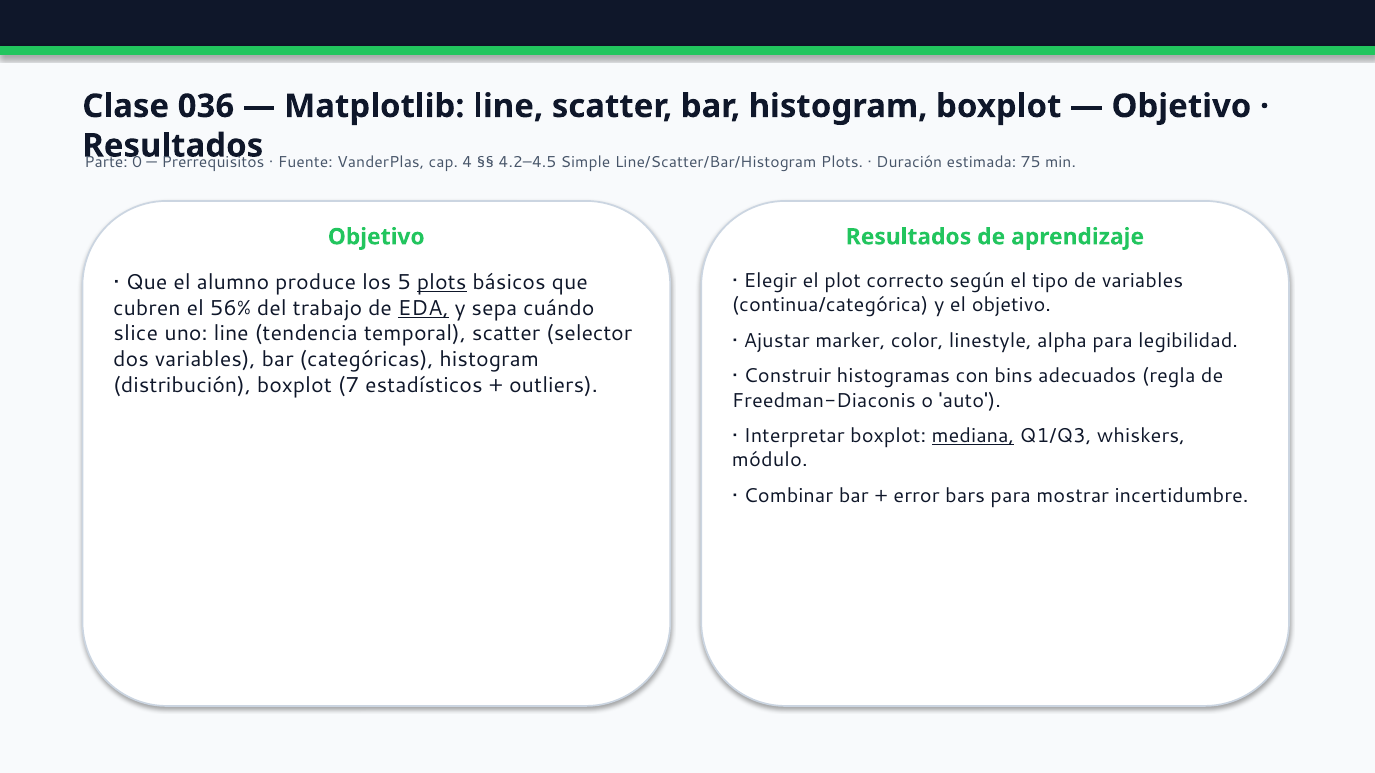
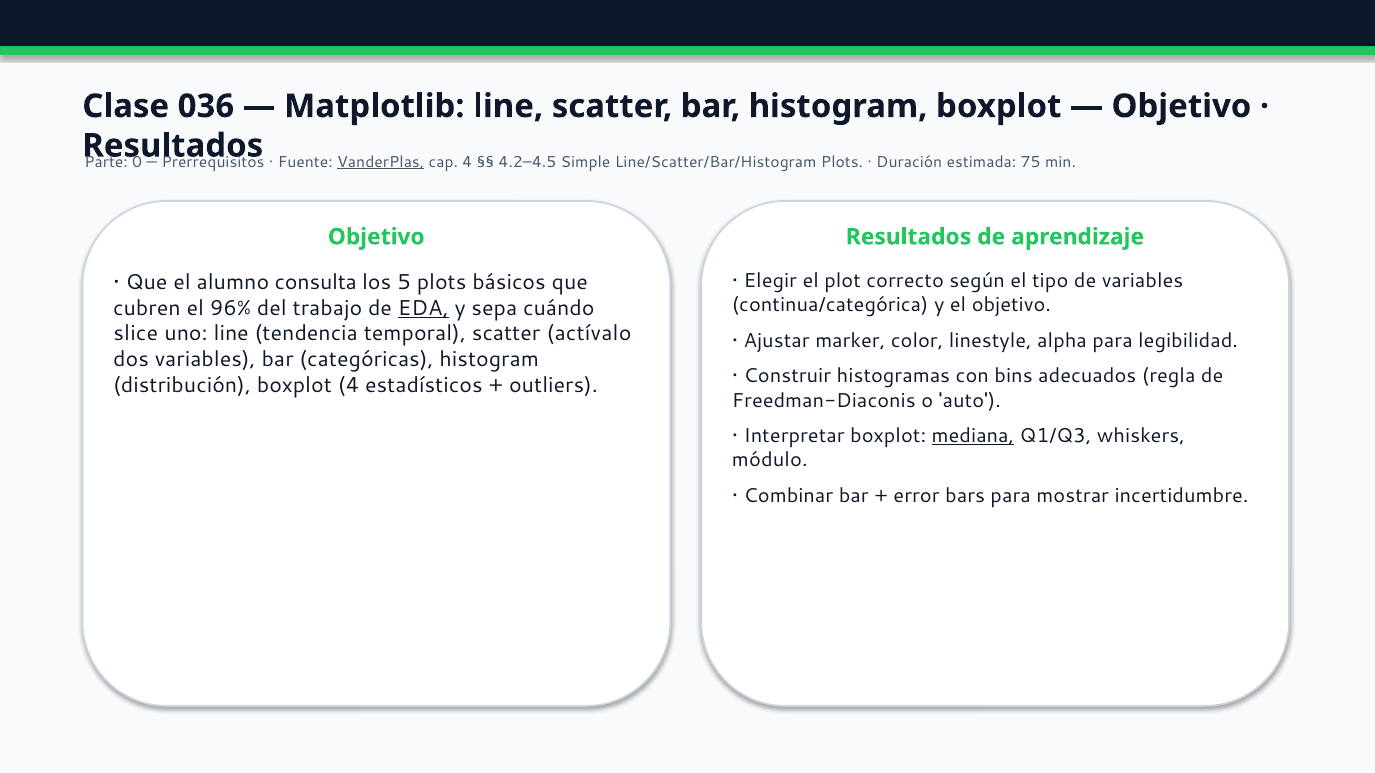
VanderPlas underline: none -> present (381, 162)
produce: produce -> consulta (316, 282)
plots underline: present -> none (442, 282)
56%: 56% -> 96% (230, 308)
selector: selector -> actívalo (589, 334)
boxplot 7: 7 -> 4 (348, 386)
